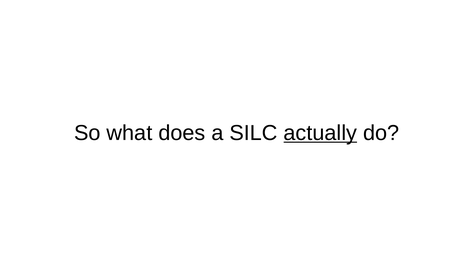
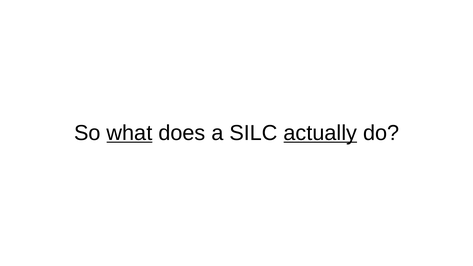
what underline: none -> present (129, 133)
